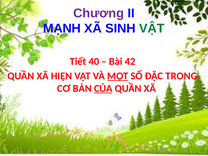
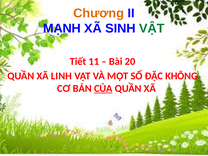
Chương colour: purple -> orange (99, 13)
40: 40 -> 11 (94, 61)
42: 42 -> 20 (130, 61)
HIỆN: HIỆN -> LINH (61, 76)
MỘT underline: present -> none (118, 76)
TRONG: TRONG -> KHÔNG (181, 76)
